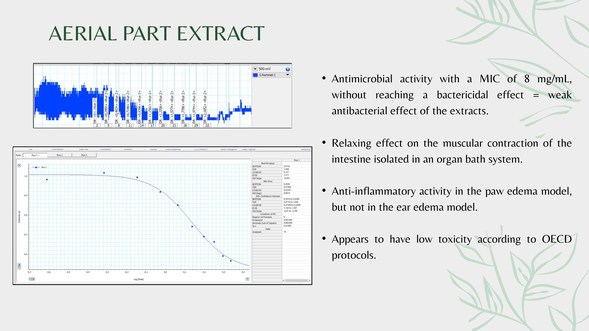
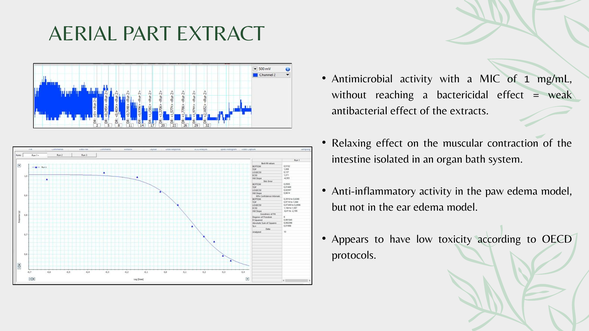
8: 8 -> 1 (527, 79)
